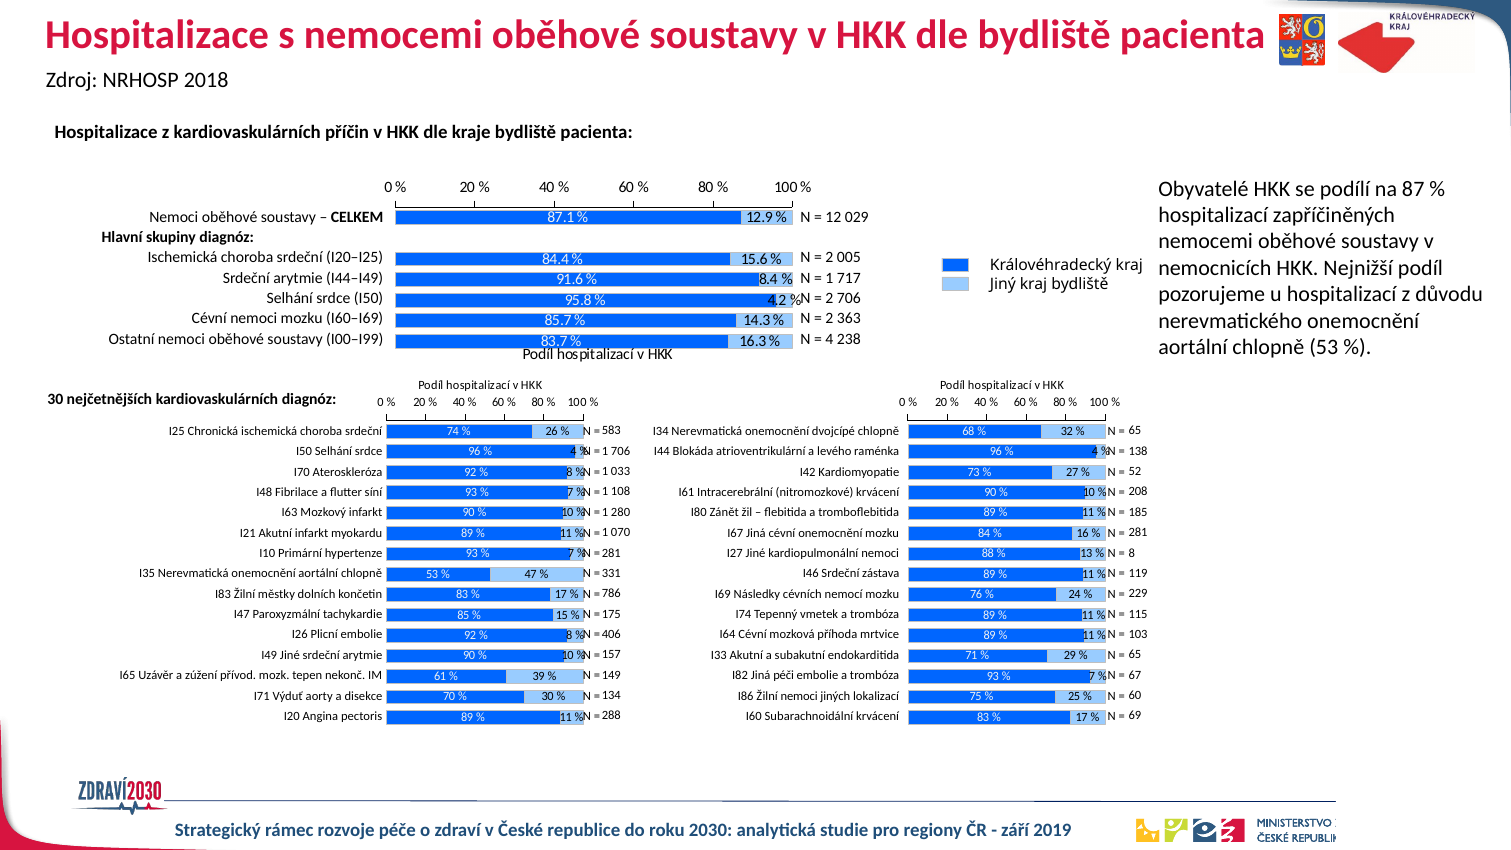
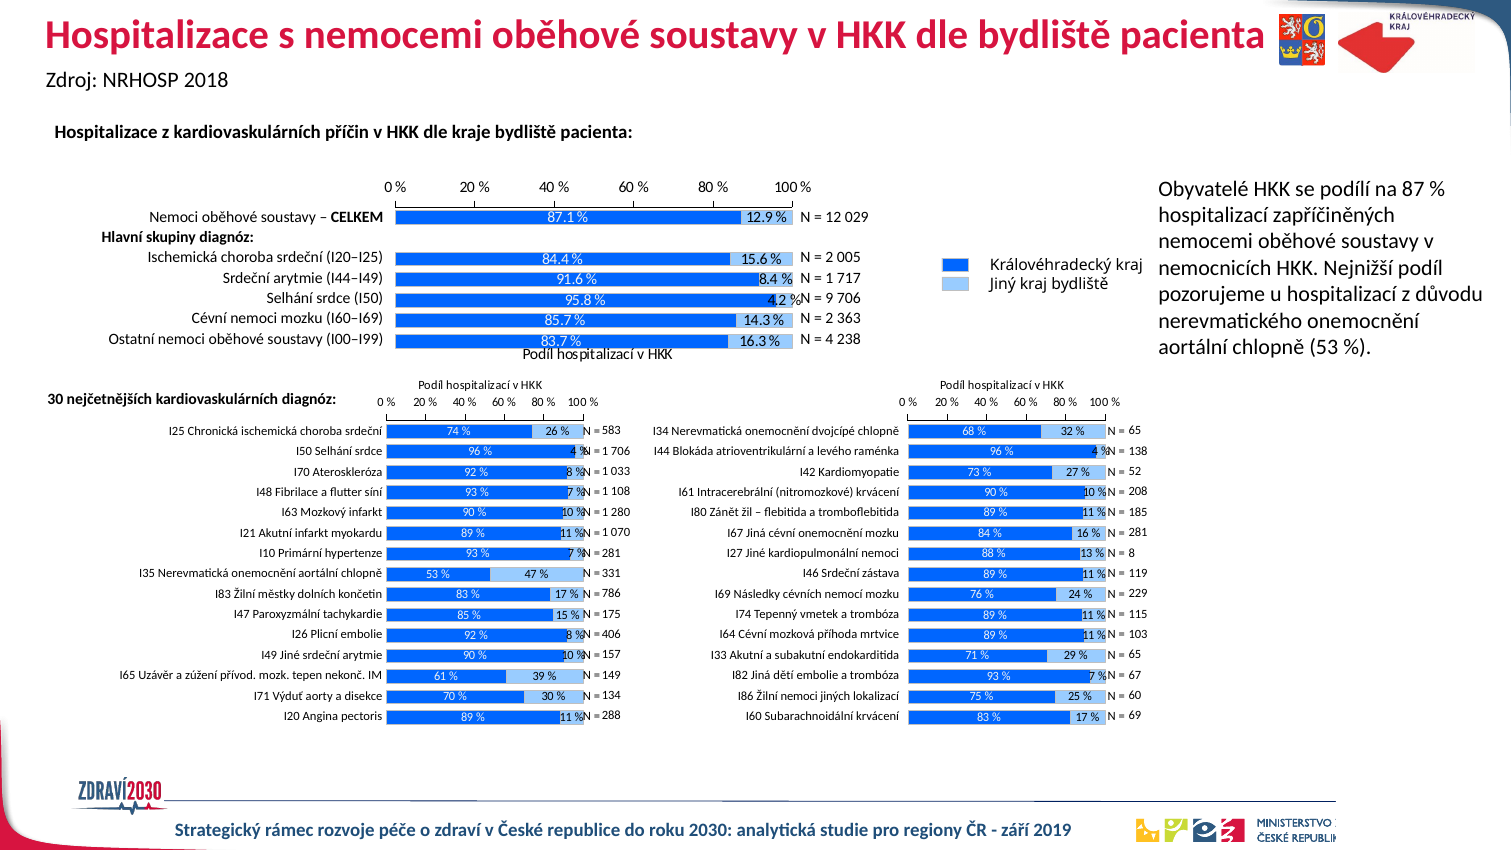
2: 2 -> 9 (829, 298)
péči: péči -> dětí (783, 675)
